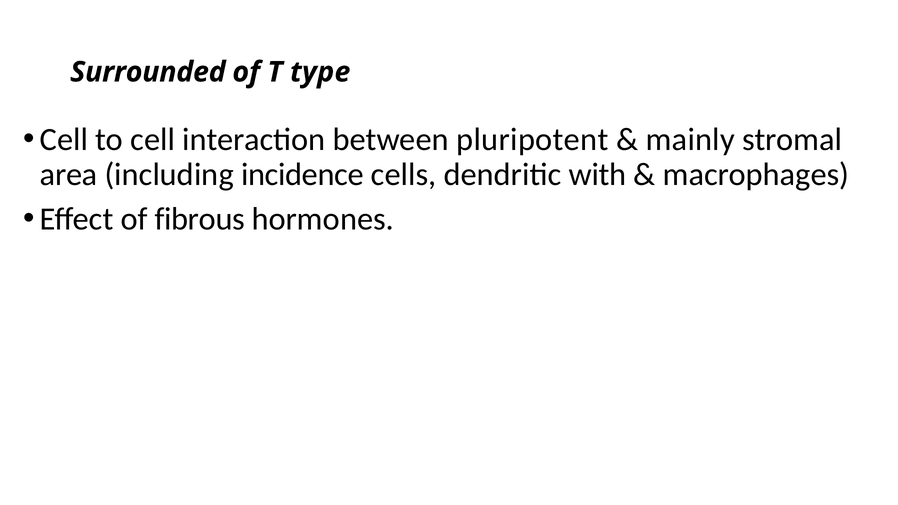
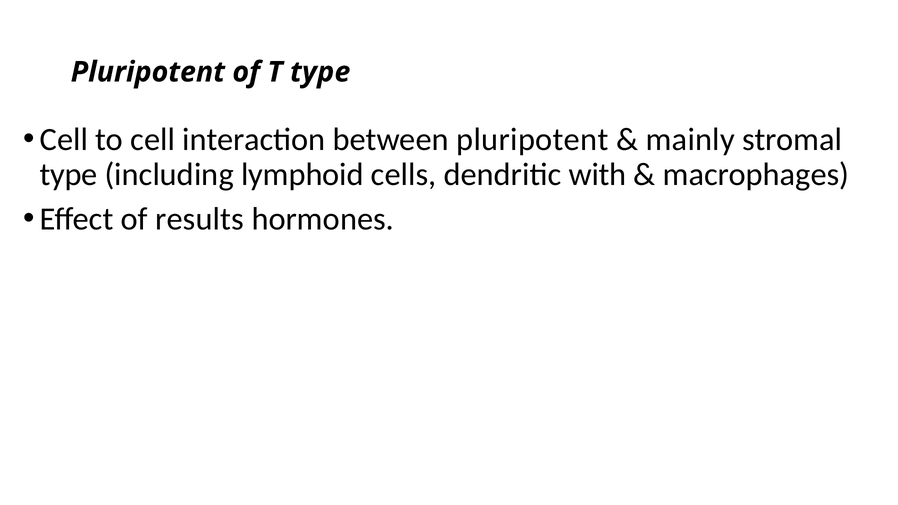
Surrounded: Surrounded -> Pluripotent (148, 72)
area: area -> type (69, 175)
incidence: incidence -> lymphoid (302, 175)
fibrous: fibrous -> results (200, 219)
